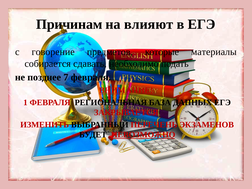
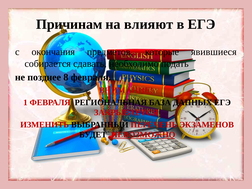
говорение: говорение -> окончания (53, 52)
материалы: материалы -> явившиеся (214, 52)
7: 7 -> 8 (66, 77)
